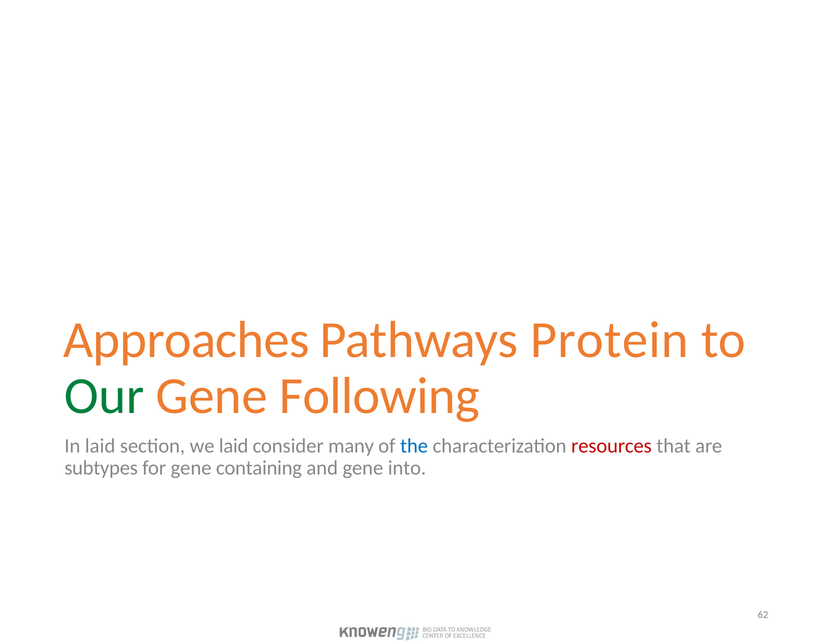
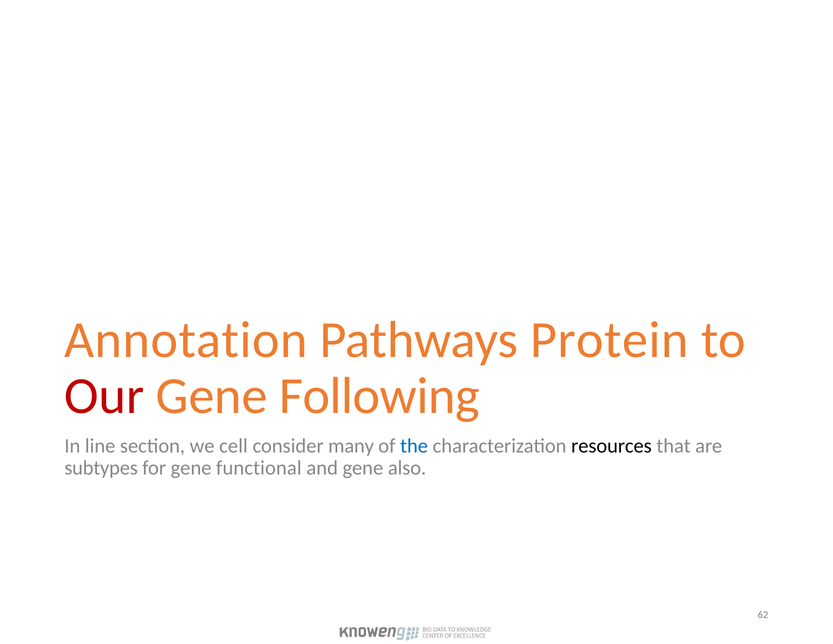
Approaches: Approaches -> Annotation (186, 340)
Our colour: green -> red (104, 396)
In laid: laid -> line (100, 446)
we laid: laid -> cell (233, 446)
resources colour: red -> black (611, 446)
containing: containing -> functional (259, 468)
into: into -> also (407, 468)
